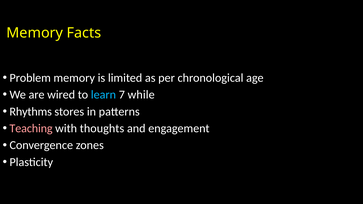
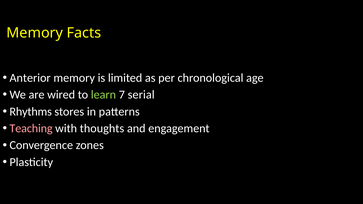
Problem: Problem -> Anterior (30, 78)
learn colour: light blue -> light green (103, 95)
while: while -> serial (141, 95)
